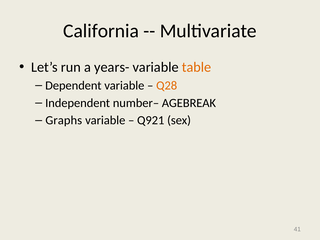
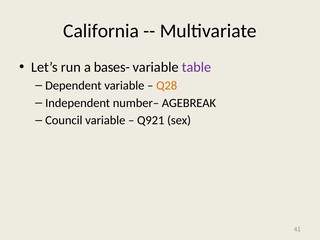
years-: years- -> bases- (112, 67)
table colour: orange -> purple (196, 67)
Graphs: Graphs -> Council (64, 120)
